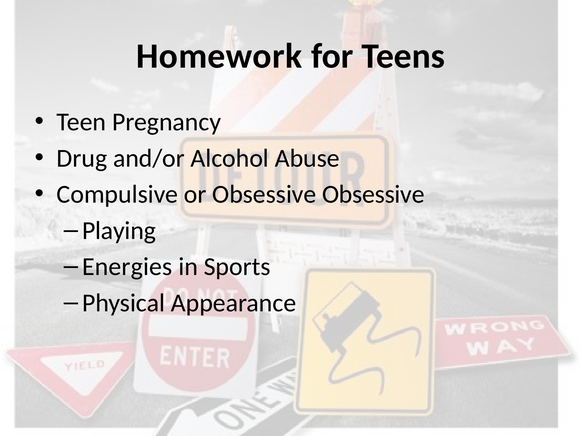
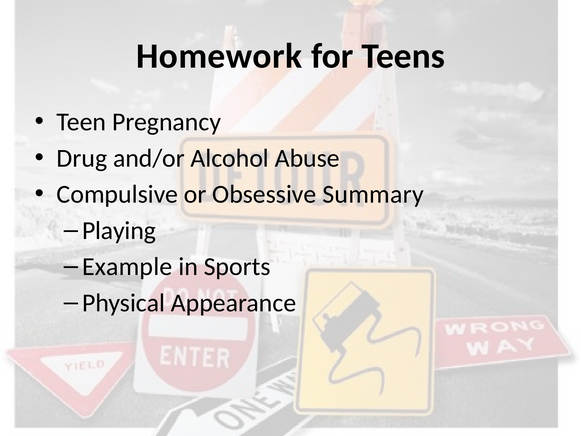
Obsessive Obsessive: Obsessive -> Summary (373, 194)
Energies: Energies -> Example (127, 267)
